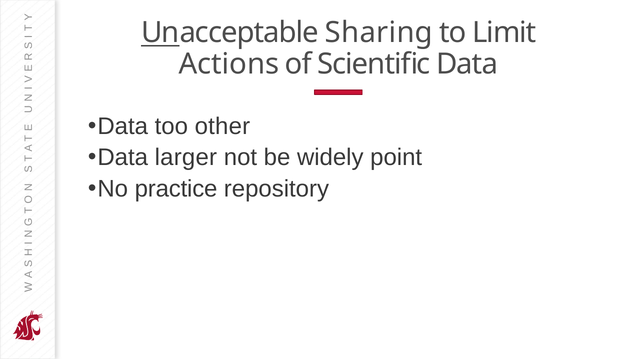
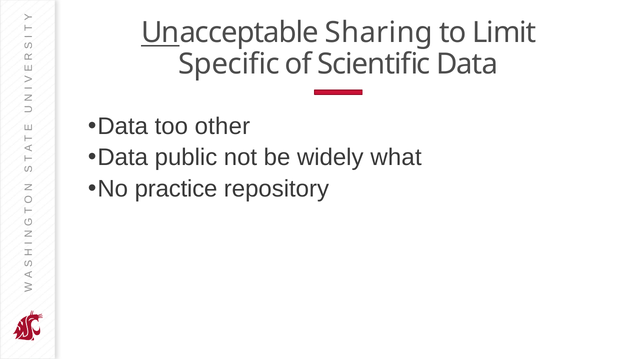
Actions: Actions -> Specific (229, 64)
larger: larger -> public (186, 158)
point: point -> what (396, 158)
